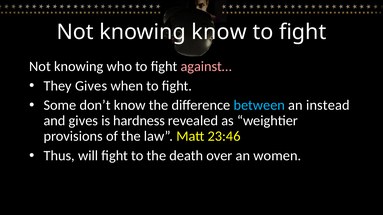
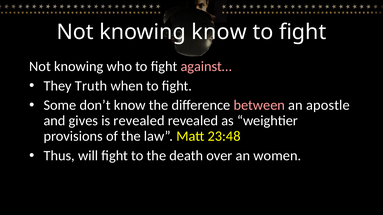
They Gives: Gives -> Truth (91, 86)
between colour: light blue -> pink (259, 105)
instead: instead -> apostle (328, 105)
is hardness: hardness -> revealed (139, 121)
23:46: 23:46 -> 23:48 (224, 136)
